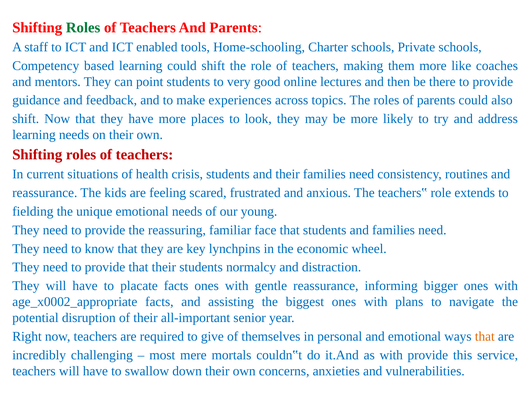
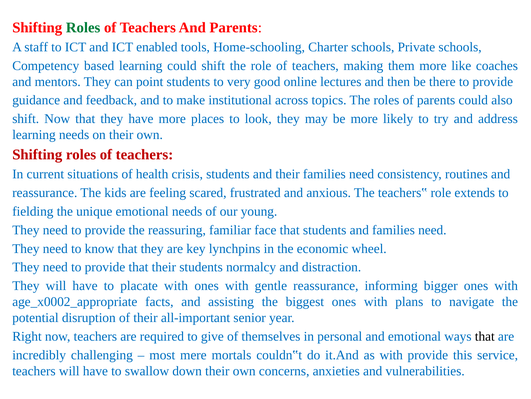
experiences: experiences -> institutional (240, 100)
placate facts: facts -> with (176, 285)
that colour: orange -> black (485, 336)
